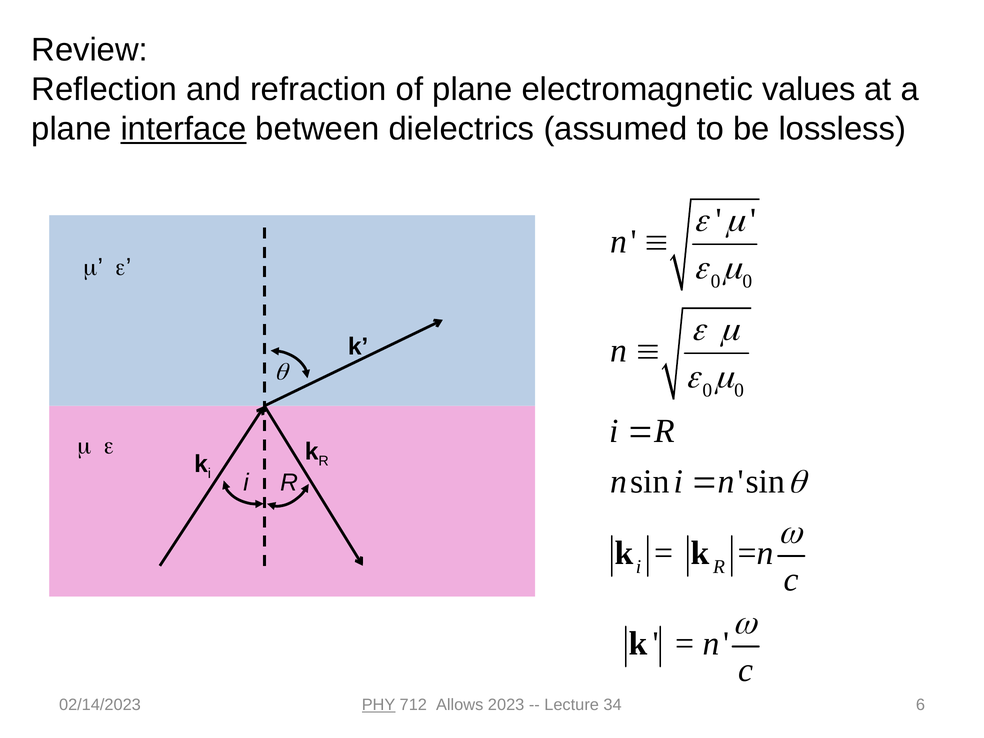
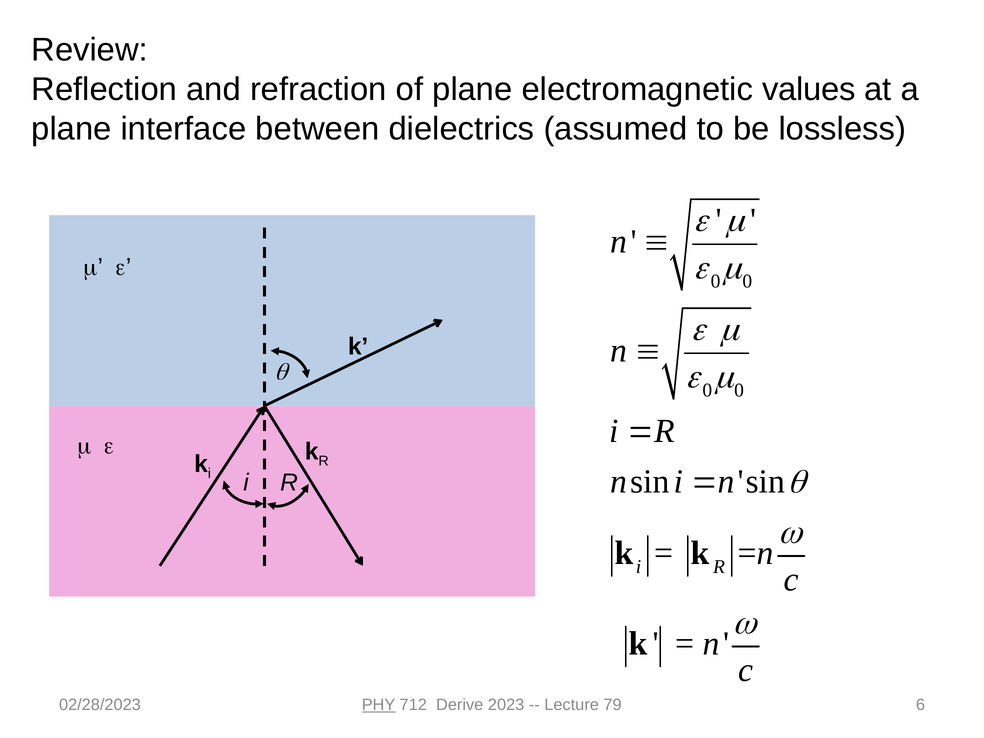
interface underline: present -> none (183, 129)
02/14/2023: 02/14/2023 -> 02/28/2023 (100, 705)
Allows: Allows -> Derive (460, 705)
34: 34 -> 79 (612, 705)
